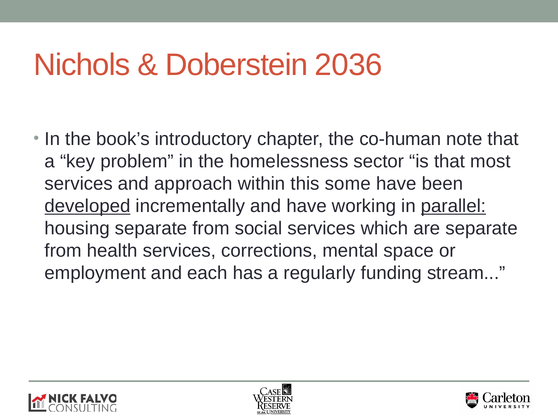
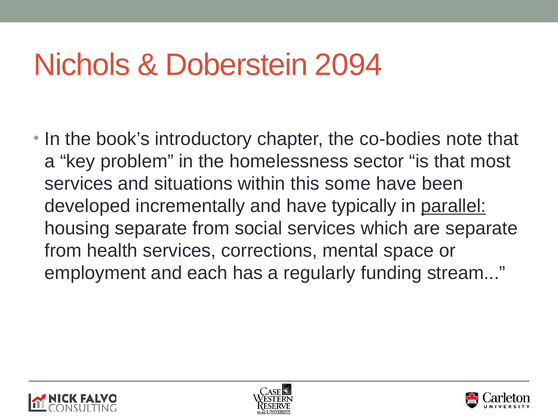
2036: 2036 -> 2094 (349, 65)
co-human: co-human -> co-bodies (400, 139)
approach: approach -> situations (193, 184)
developed underline: present -> none (88, 206)
working: working -> typically (364, 206)
